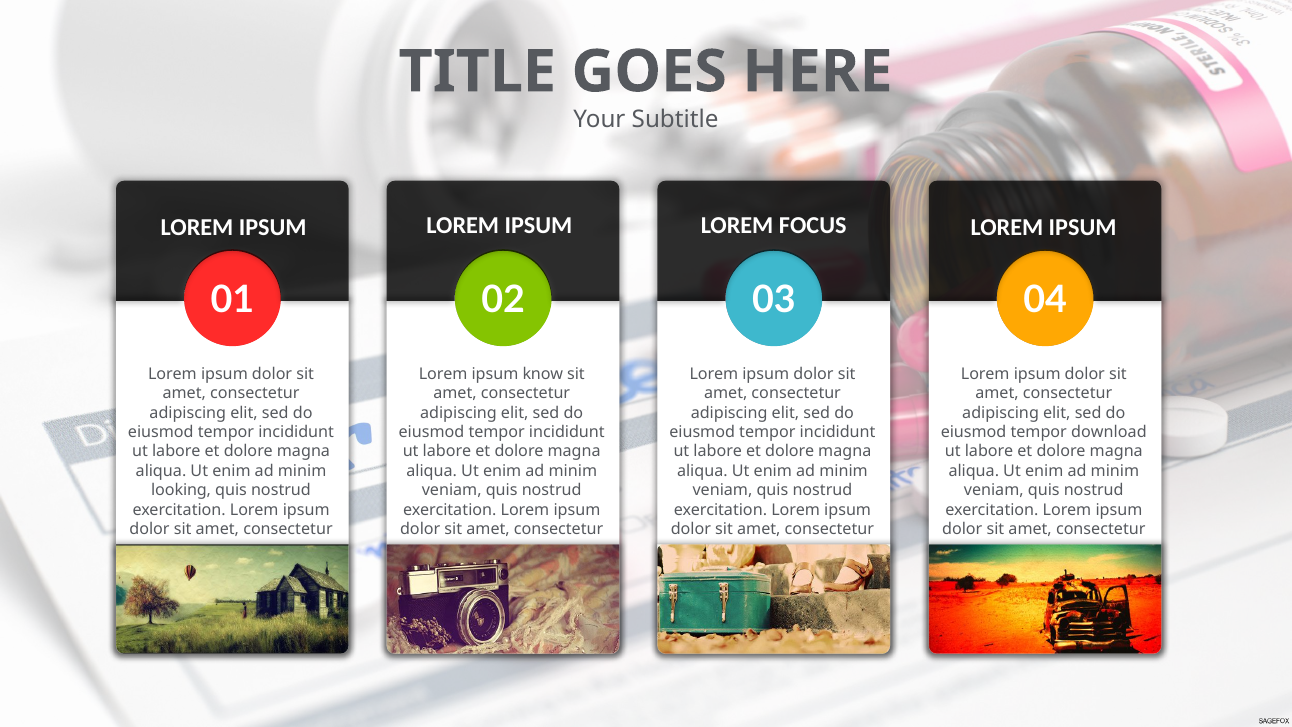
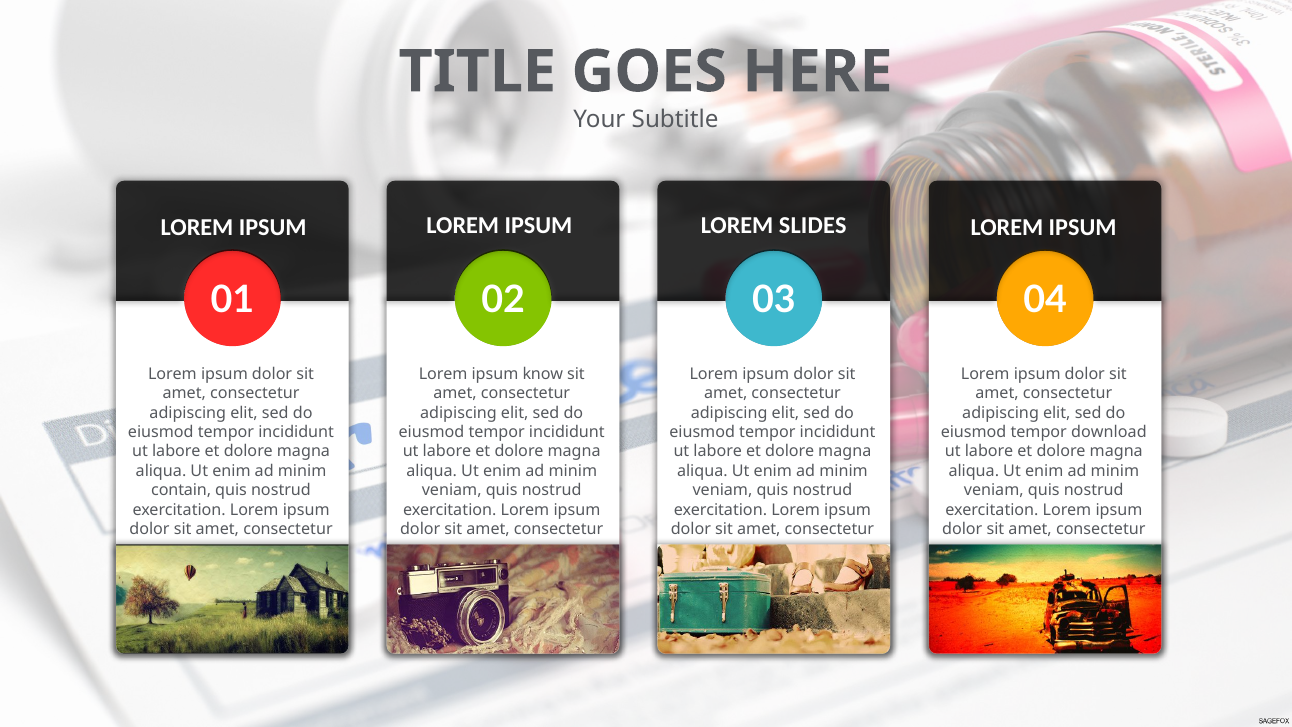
FOCUS: FOCUS -> SLIDES (813, 225)
looking: looking -> contain (181, 490)
